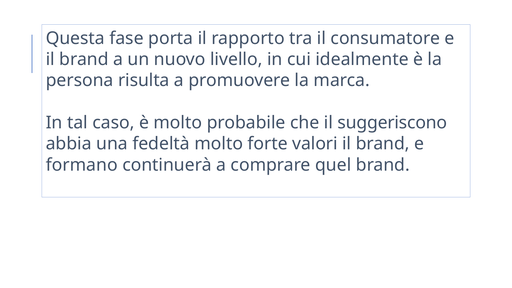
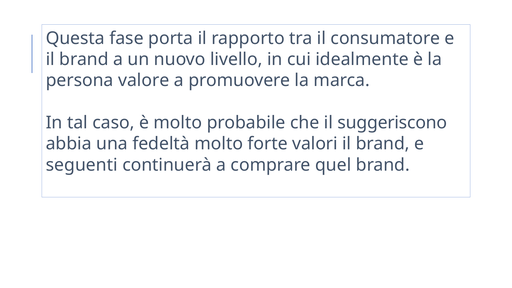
risulta: risulta -> valore (144, 80)
formano: formano -> seguenti (82, 165)
